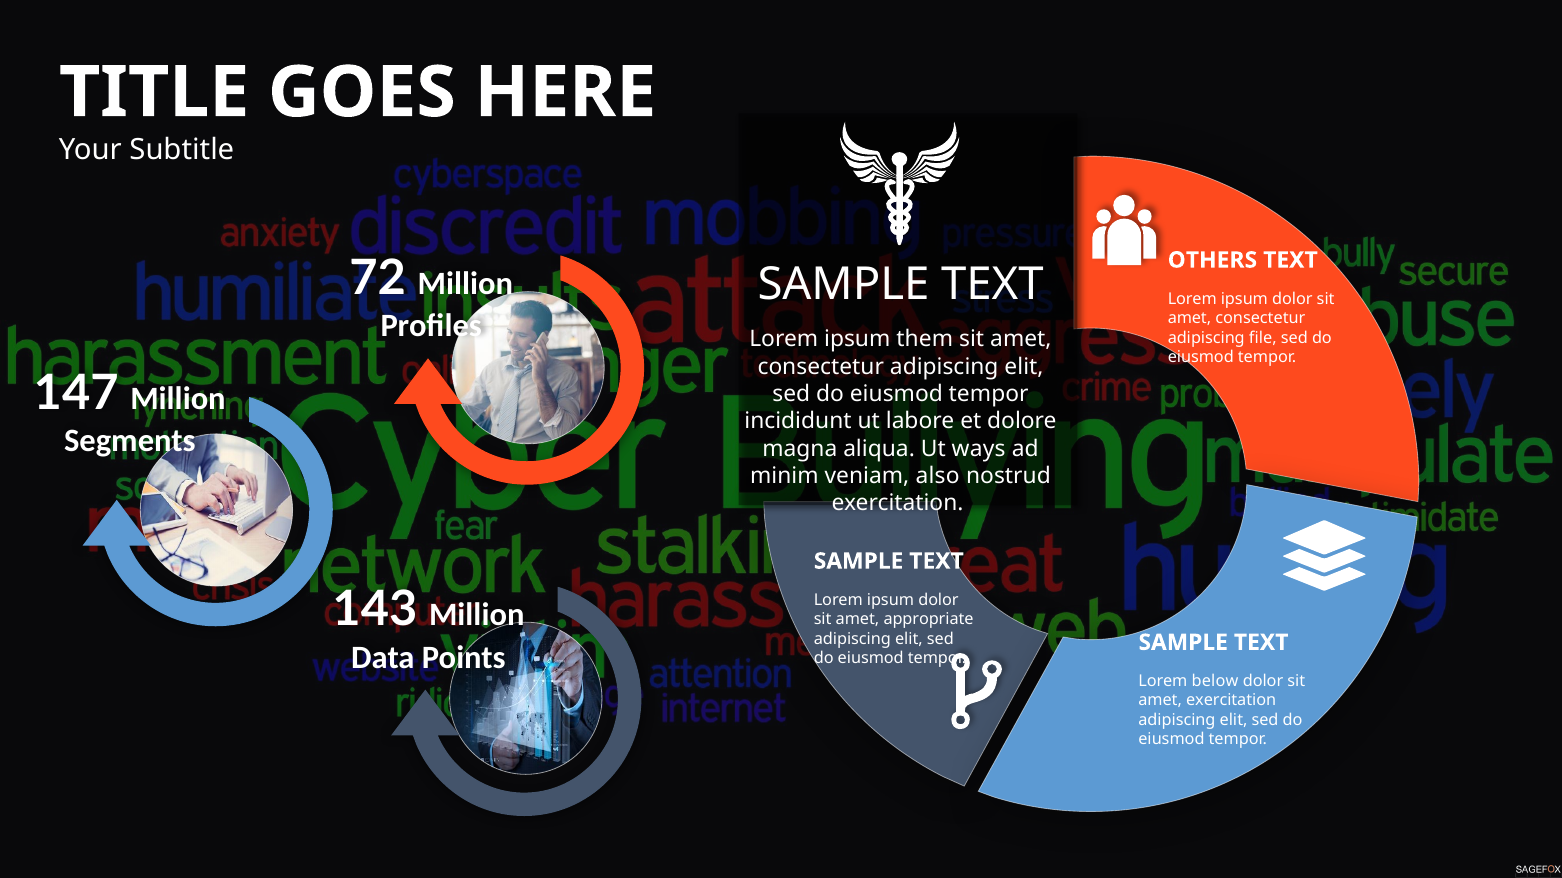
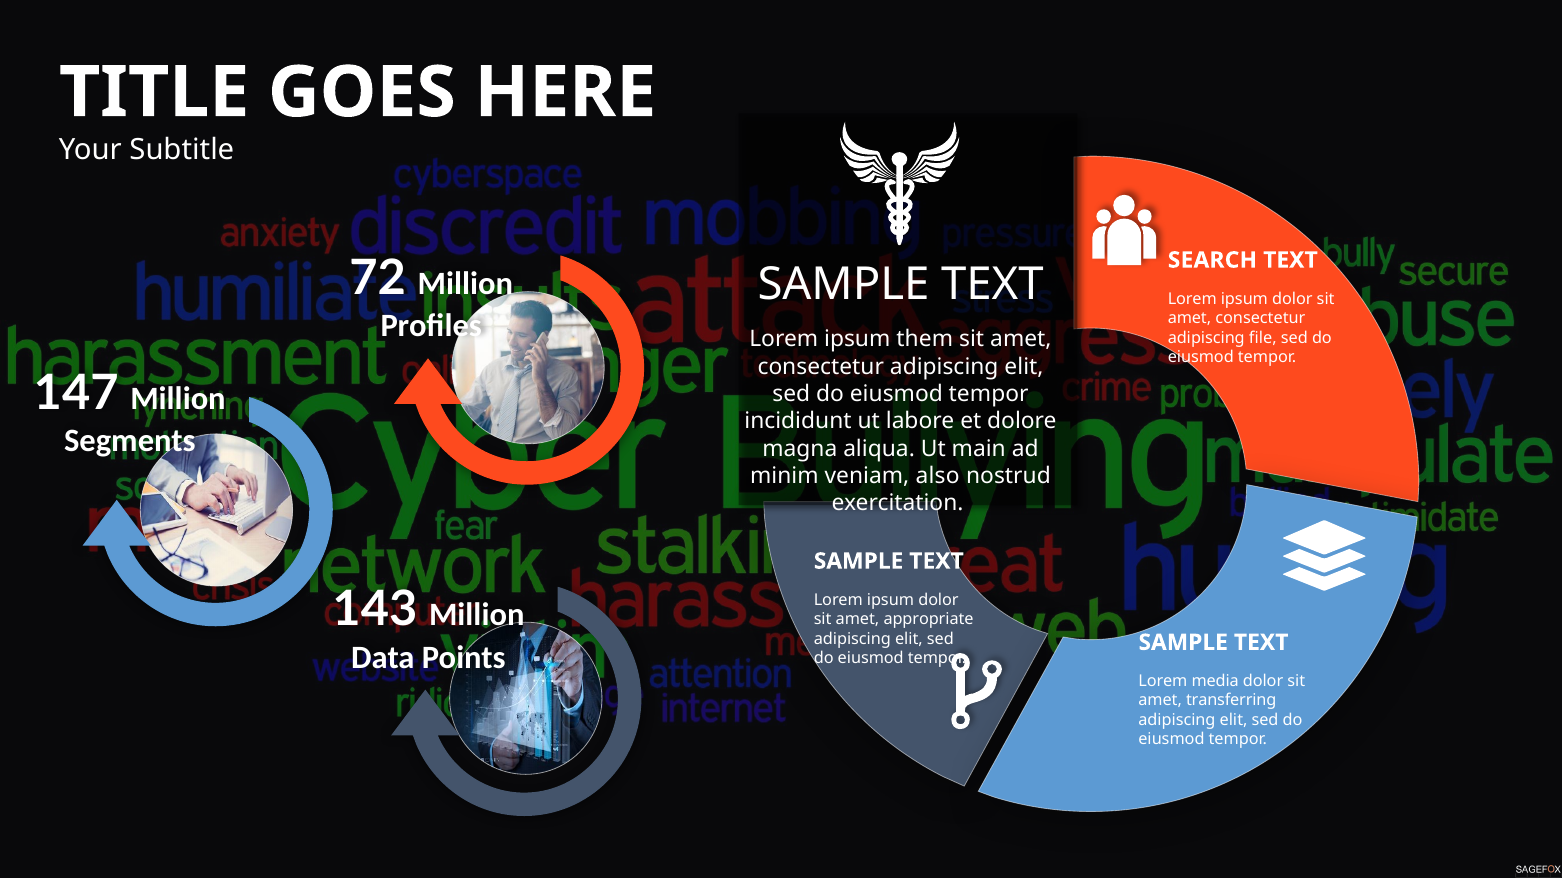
OTHERS: OTHERS -> SEARCH (1212, 260)
ways: ways -> main (979, 449)
below: below -> media (1215, 681)
amet exercitation: exercitation -> transferring (1231, 701)
